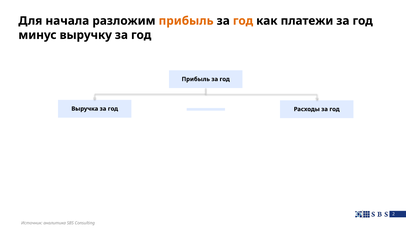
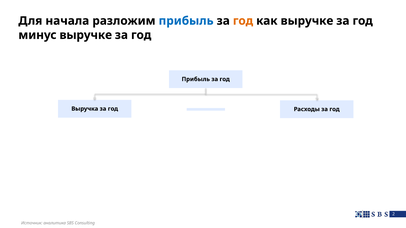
прибыль colour: orange -> blue (186, 21)
как платежи: платежи -> выручке (307, 21)
минус выручку: выручку -> выручке (86, 35)
